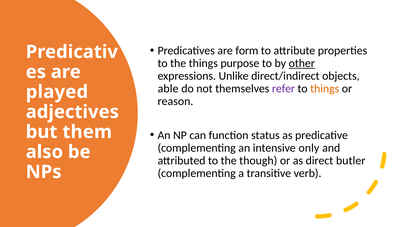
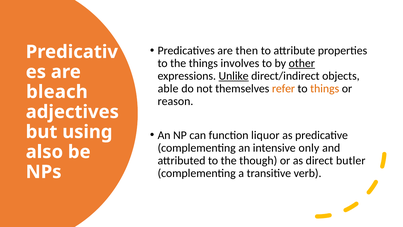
form: form -> then (247, 51)
purpose: purpose -> involves (240, 63)
Unlike underline: none -> present (234, 76)
refer colour: purple -> orange (283, 89)
played: played -> bleach (57, 92)
them: them -> using (87, 132)
status: status -> liquor (265, 135)
